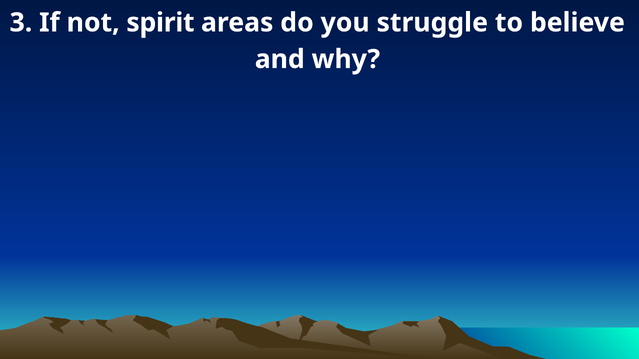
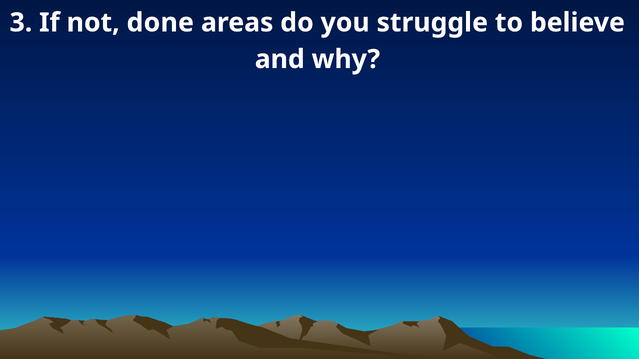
spirit: spirit -> done (160, 23)
